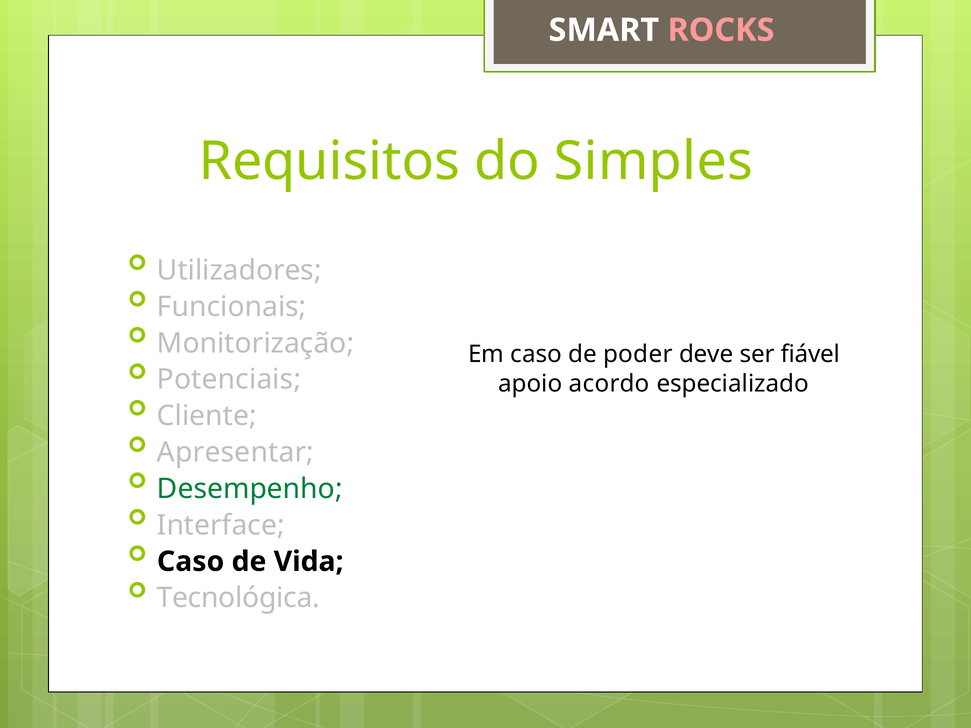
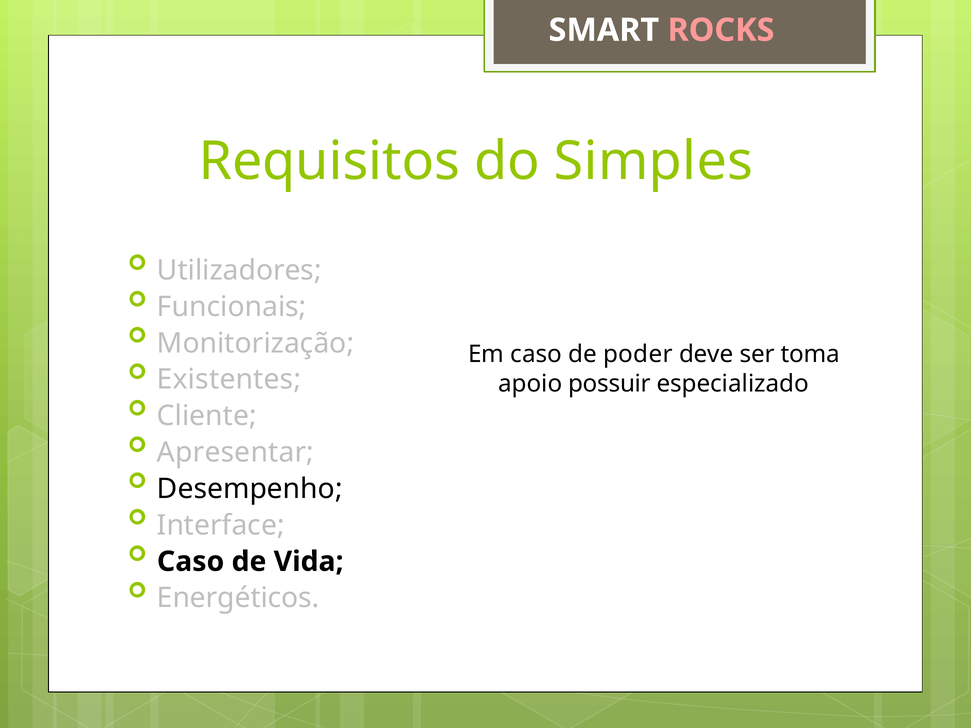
fiável: fiável -> toma (810, 355)
Potenciais: Potenciais -> Existentes (229, 380)
acordo: acordo -> possuir (610, 384)
Desempenho colour: green -> black (250, 489)
Tecnológica: Tecnológica -> Energéticos (238, 598)
